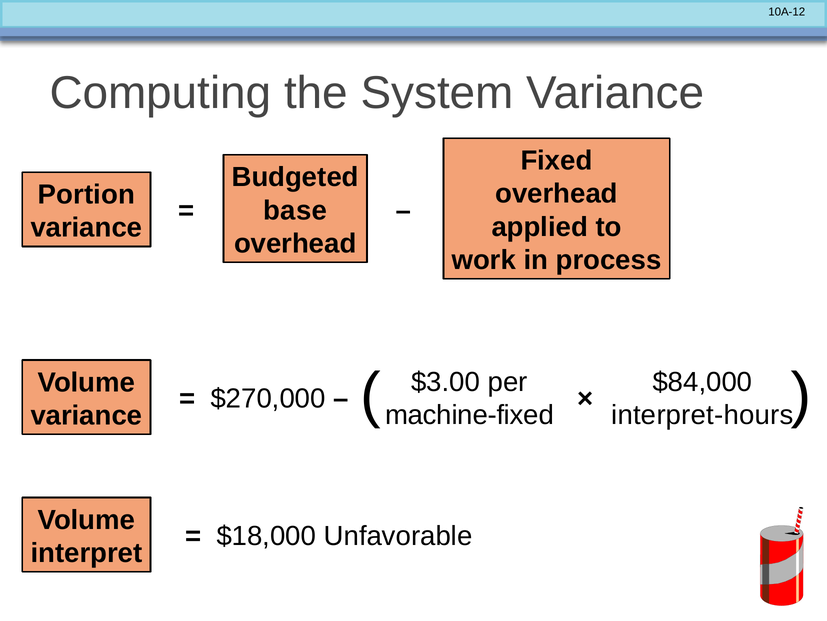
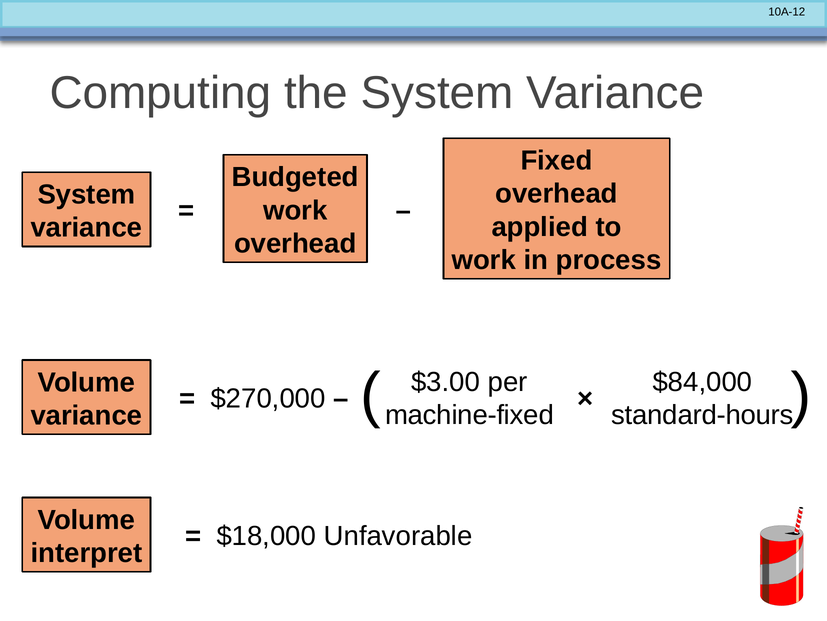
Portion: Portion -> System (86, 194)
base: base -> work (295, 210)
interpret-hours: interpret-hours -> standard-hours (703, 415)
